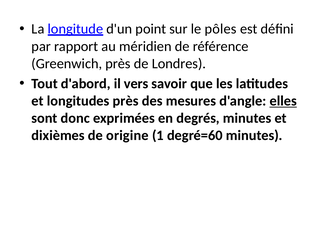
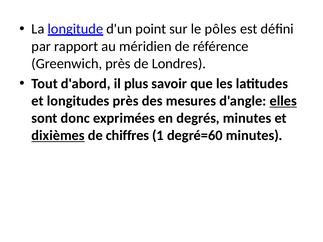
vers: vers -> plus (136, 84)
dixièmes underline: none -> present (58, 136)
origine: origine -> chiffres (128, 136)
